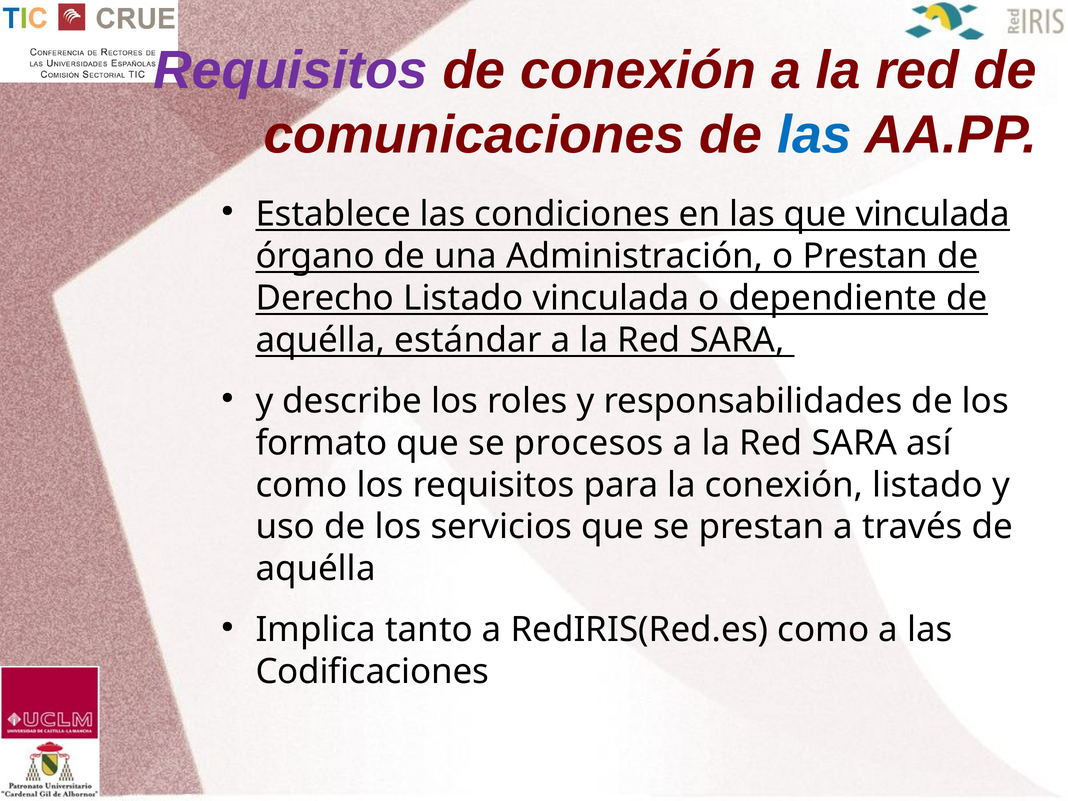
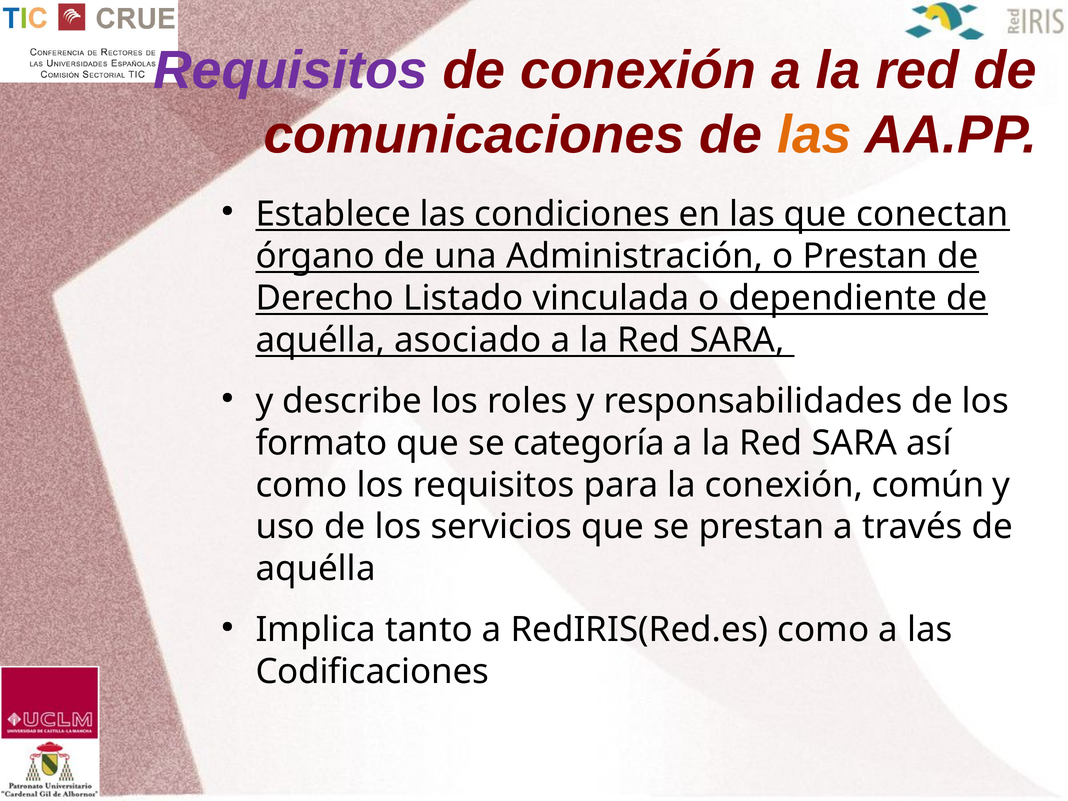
las colour: blue -> orange (814, 135)
que vinculada: vinculada -> conectan (932, 214)
estándar: estándar -> asociado (468, 340)
procesos: procesos -> categoría (589, 443)
conexión listado: listado -> común (928, 485)
